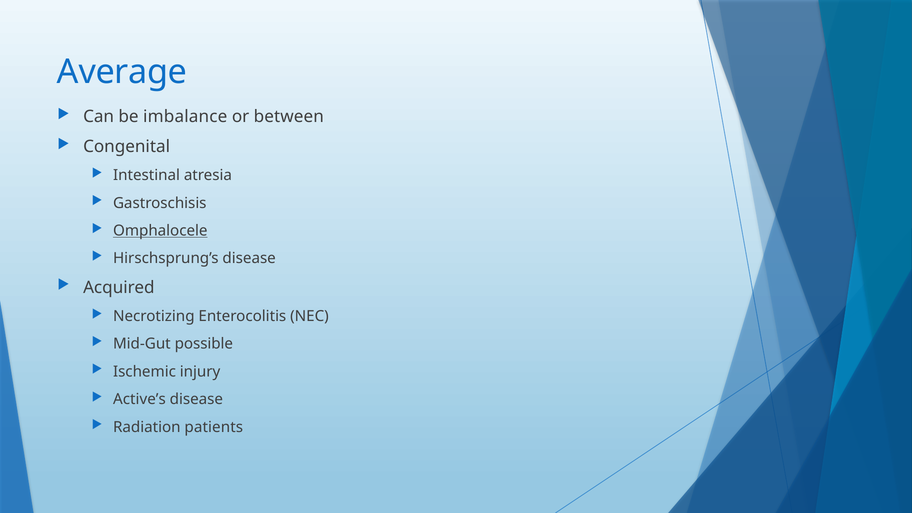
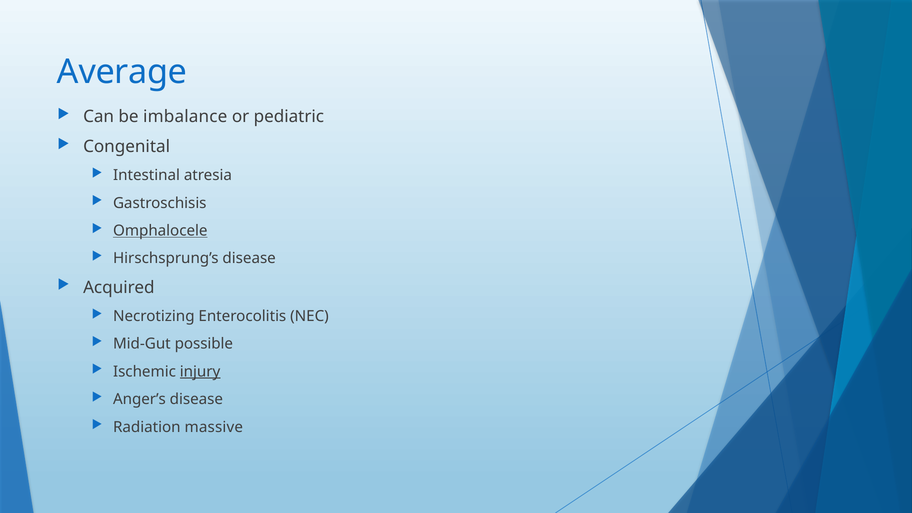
between: between -> pediatric (289, 117)
injury underline: none -> present (200, 372)
Active’s: Active’s -> Anger’s (139, 399)
patients: patients -> massive (214, 427)
